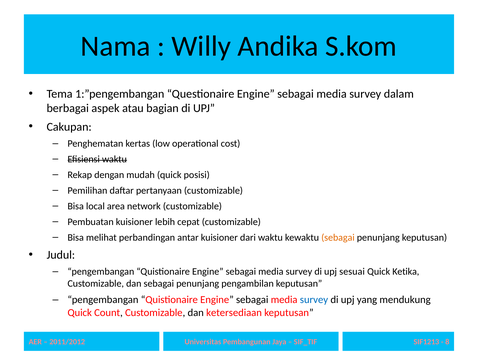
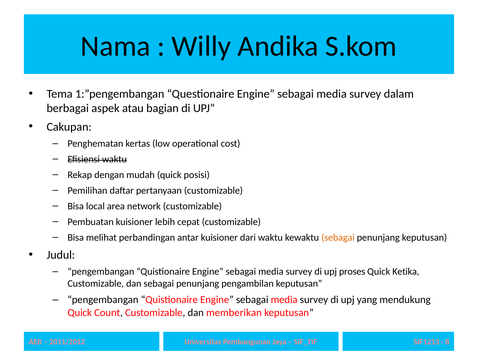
sesuai: sesuai -> proses (352, 272)
survey colour: blue -> black (314, 300)
ketersediaan: ketersediaan -> memberikan (234, 313)
